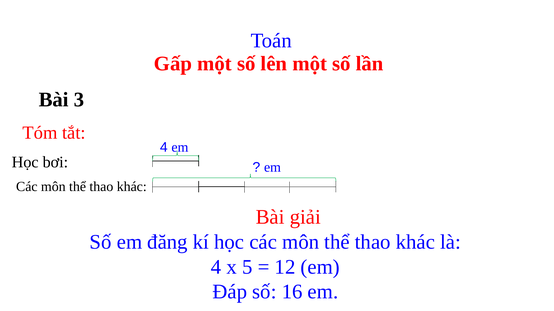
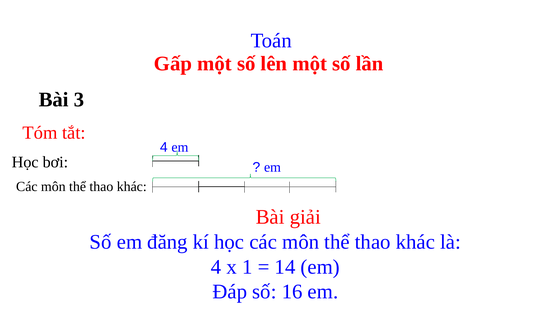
5: 5 -> 1 (247, 267)
12: 12 -> 14 (285, 267)
